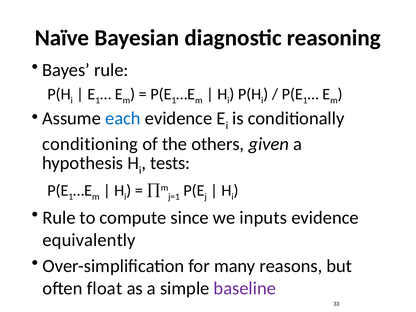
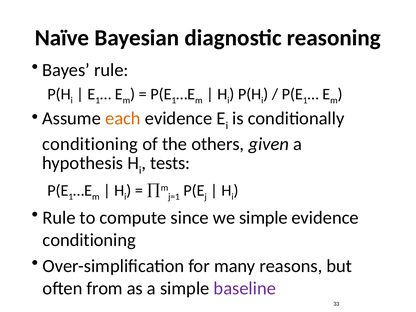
each colour: blue -> orange (123, 119)
we inputs: inputs -> simple (263, 218)
equivalently: equivalently -> conditioning (89, 240)
float: float -> from (105, 288)
